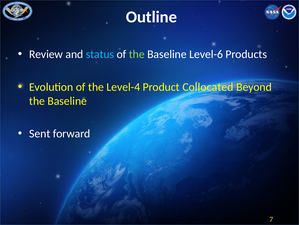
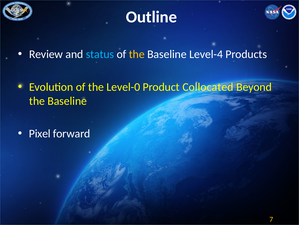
the colour: light green -> yellow (137, 54)
Level-6: Level-6 -> Level-4 (206, 54)
Level-4: Level-4 -> Level-0 (123, 87)
Sent: Sent -> Pixel (40, 133)
